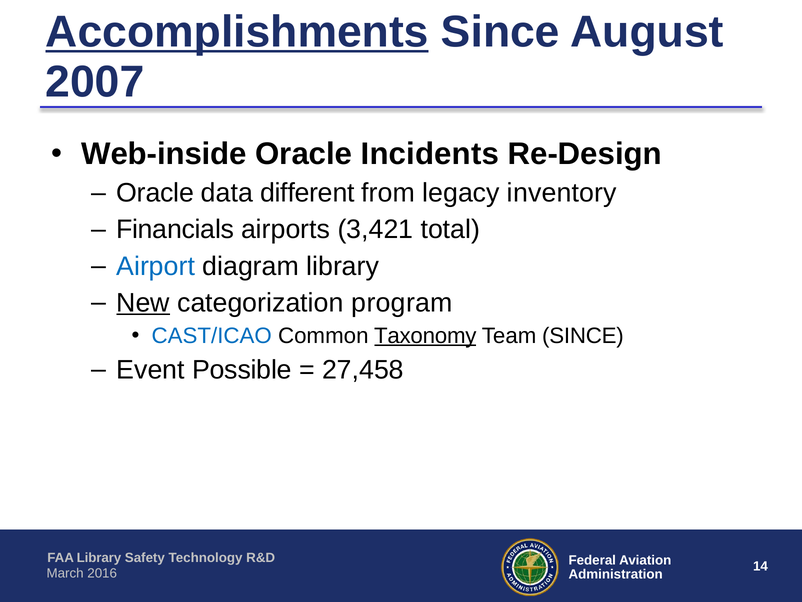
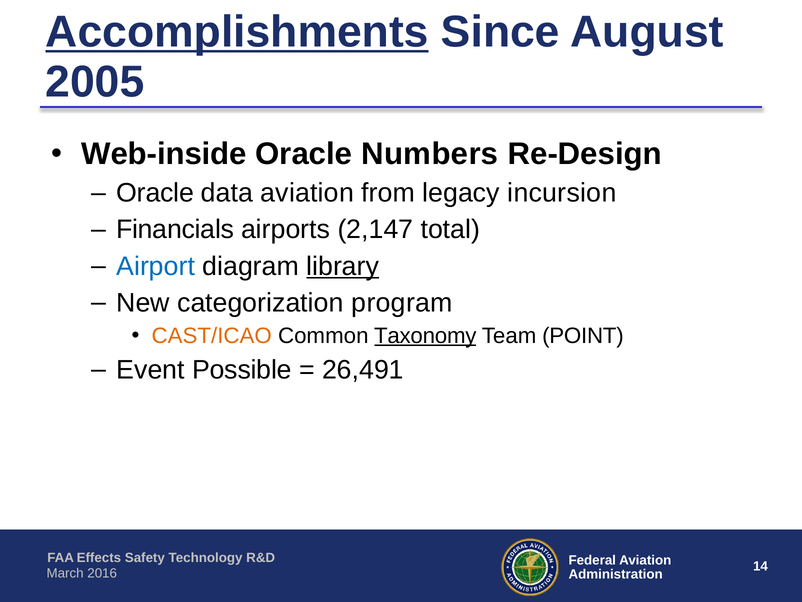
2007: 2007 -> 2005 (95, 82)
Incidents: Incidents -> Numbers (430, 154)
data different: different -> aviation (307, 193)
inventory: inventory -> incursion (562, 193)
3,421: 3,421 -> 2,147 (375, 229)
library underline: none -> present (343, 266)
New underline: present -> none (143, 303)
CAST/ICAO colour: blue -> orange (212, 335)
Team SINCE: SINCE -> POINT (583, 335)
27,458: 27,458 -> 26,491 (363, 370)
Library: Library -> Effects (99, 557)
